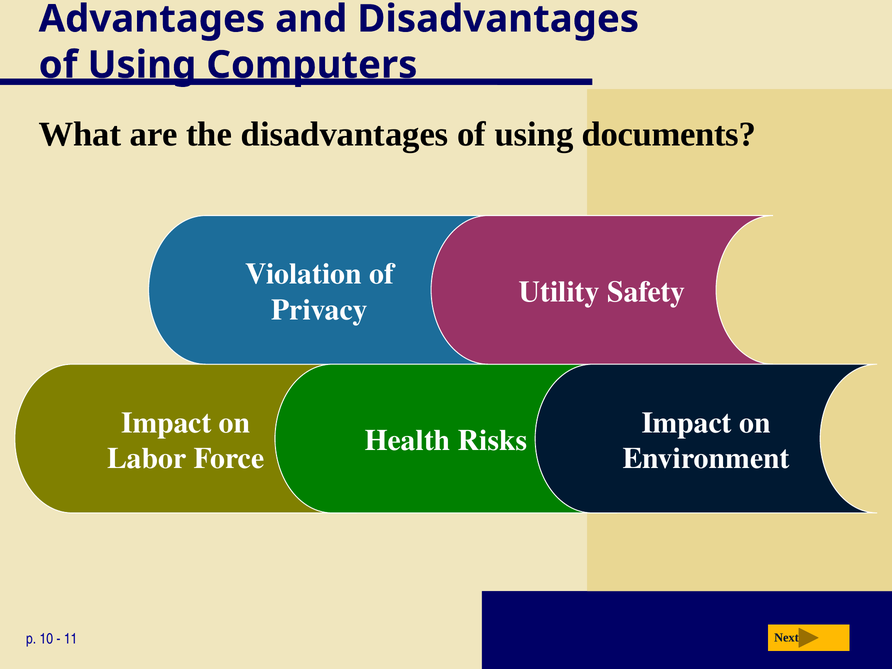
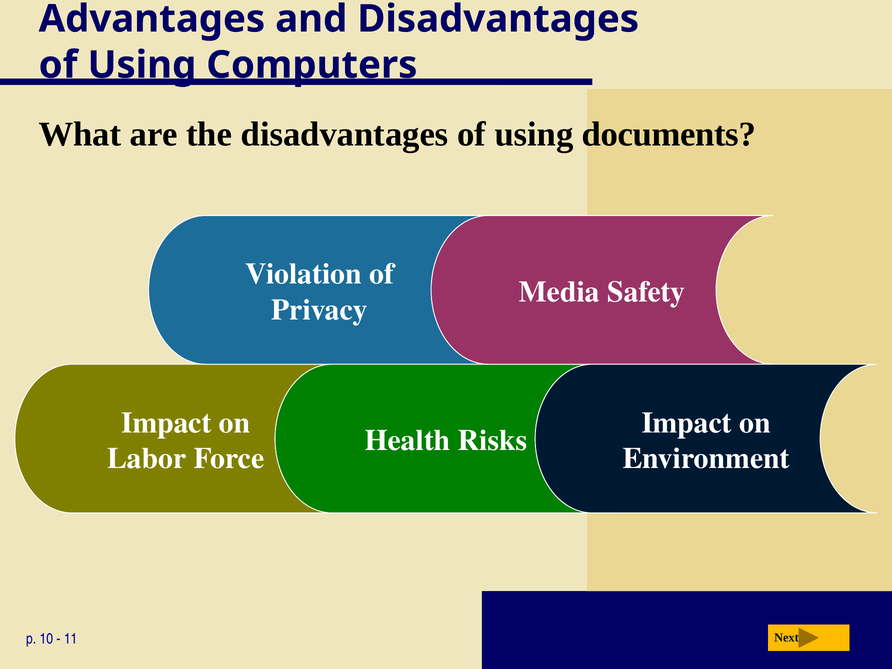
Utility: Utility -> Media (559, 292)
